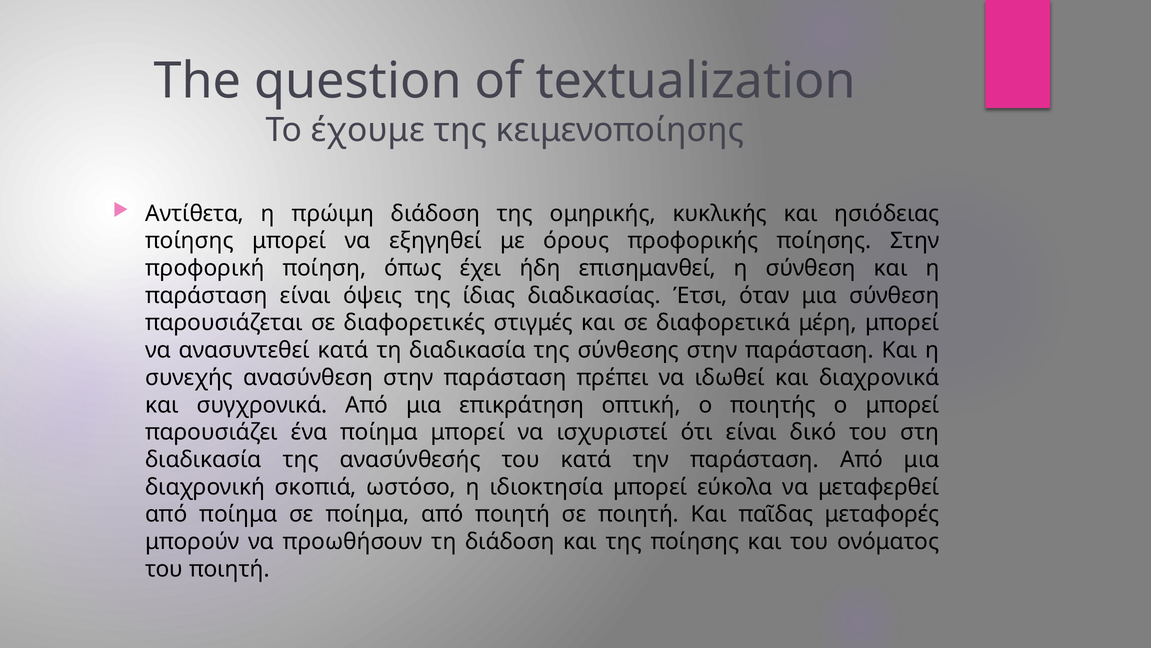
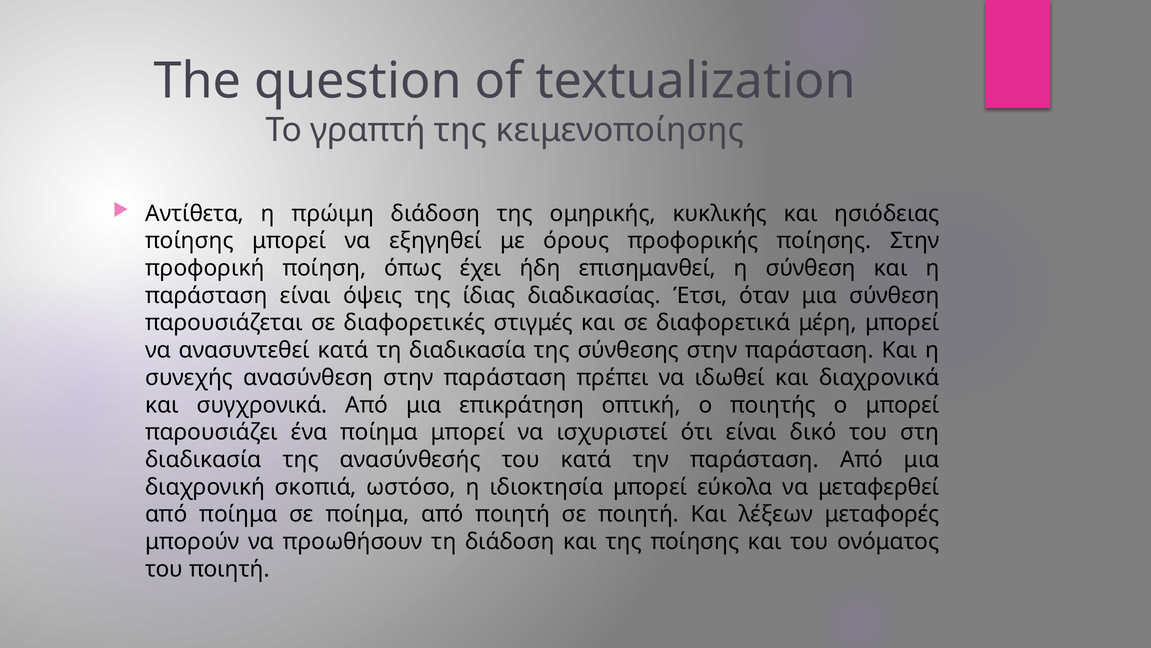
έχουμε: έχουμε -> γραπτή (368, 130)
παῖδας: παῖδας -> λέξεων (776, 514)
